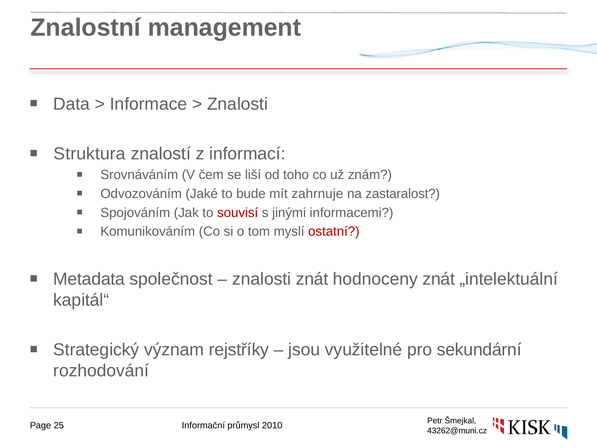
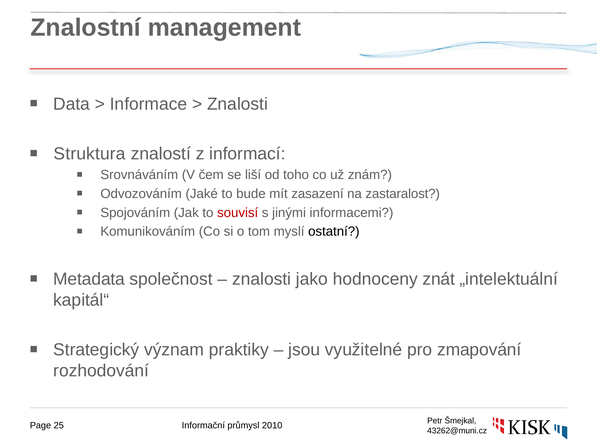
zahrnuje: zahrnuje -> zasazení (317, 194)
ostatní colour: red -> black (334, 231)
znalosti znát: znát -> jako (312, 279)
rejstříky: rejstříky -> praktiky (239, 350)
sekundární: sekundární -> zmapování (479, 350)
